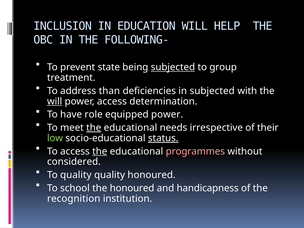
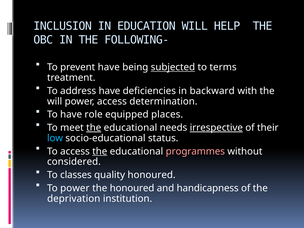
prevent state: state -> have (109, 67)
group: group -> terms (223, 67)
address than: than -> have (109, 91)
in subjected: subjected -> backward (212, 91)
will underline: present -> none (55, 101)
equipped power: power -> places (167, 115)
irrespective underline: none -> present (216, 128)
low colour: light green -> light blue (55, 138)
status underline: present -> none (163, 138)
To quality: quality -> classes (76, 175)
To school: school -> power (75, 188)
recognition: recognition -> deprivation (74, 199)
